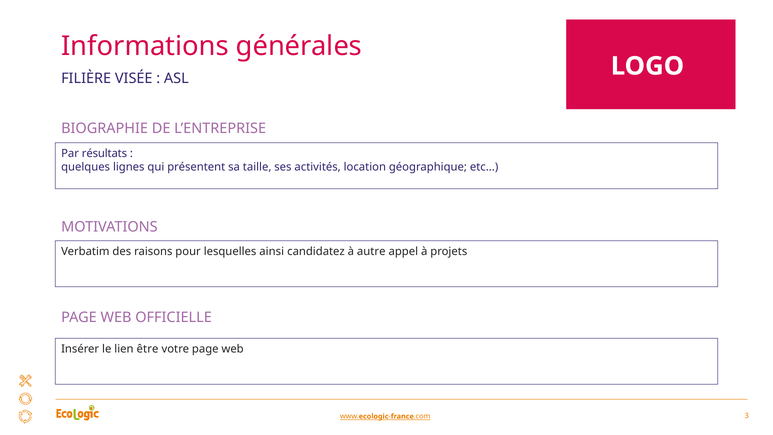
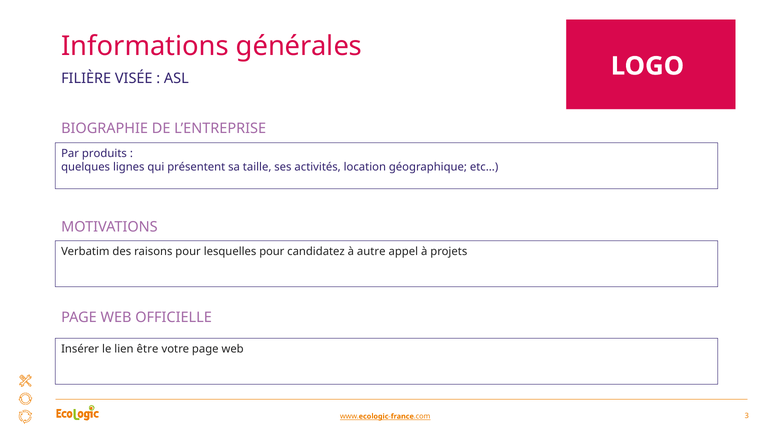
résultats: résultats -> produits (104, 153)
lesquelles ainsi: ainsi -> pour (272, 251)
